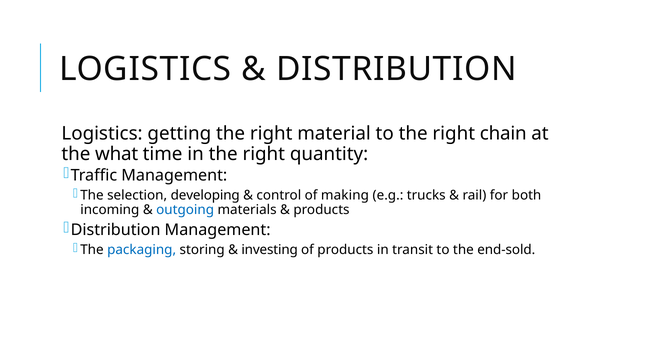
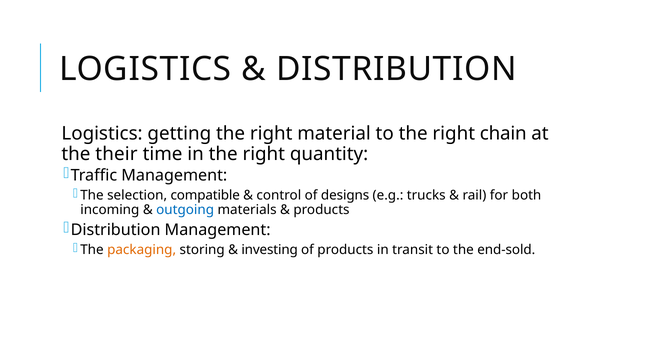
what: what -> their (116, 154)
developing: developing -> compatible (205, 195)
making: making -> designs (345, 195)
packaging colour: blue -> orange (142, 250)
